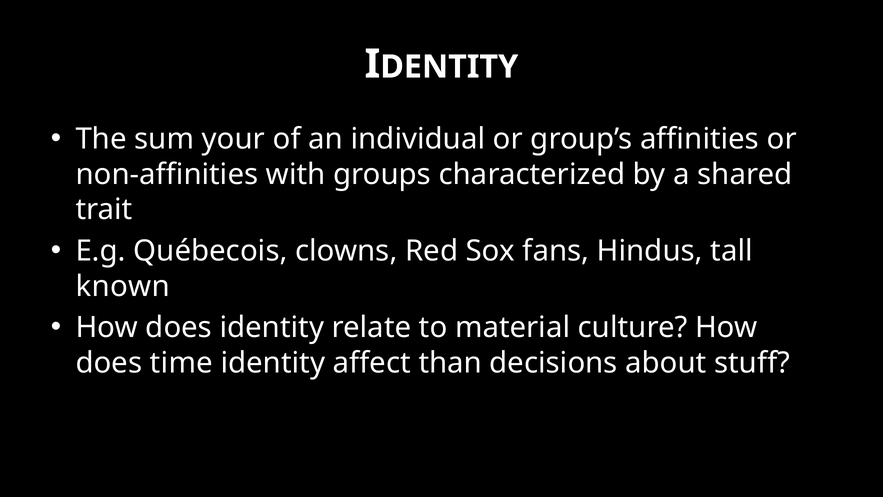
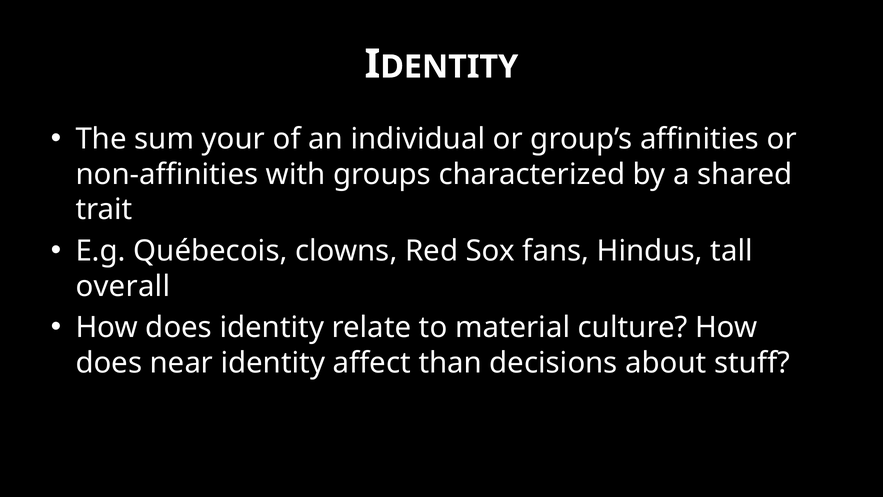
known: known -> overall (123, 286)
time: time -> near (181, 363)
